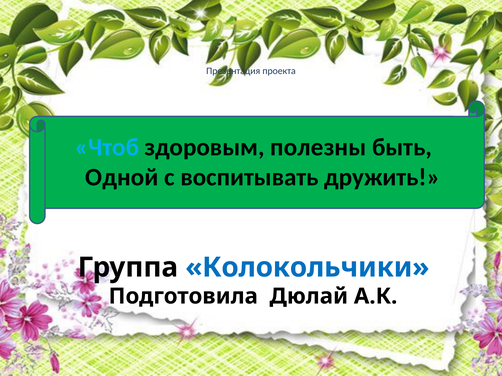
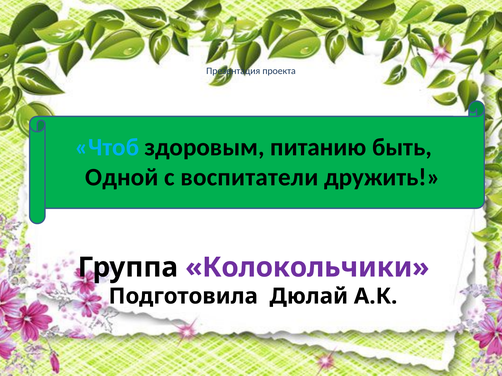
полезны: полезны -> питанию (318, 147)
воспитывать: воспитывать -> воспитатели (249, 177)
Колокольчики colour: blue -> purple (307, 268)
